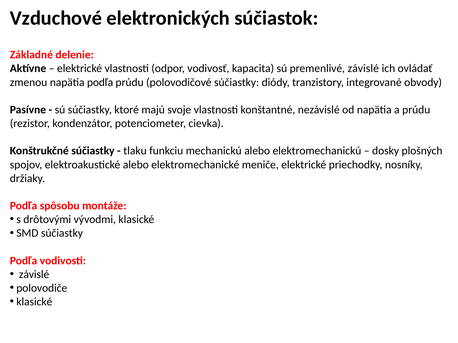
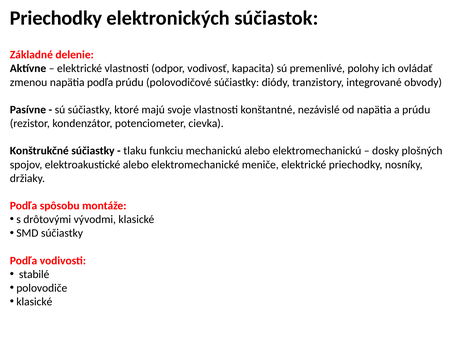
Vzduchové: Vzduchové -> Priechodky (56, 18)
premenlivé závislé: závislé -> polohy (363, 69)
závislé: závislé -> stabilé (34, 275)
